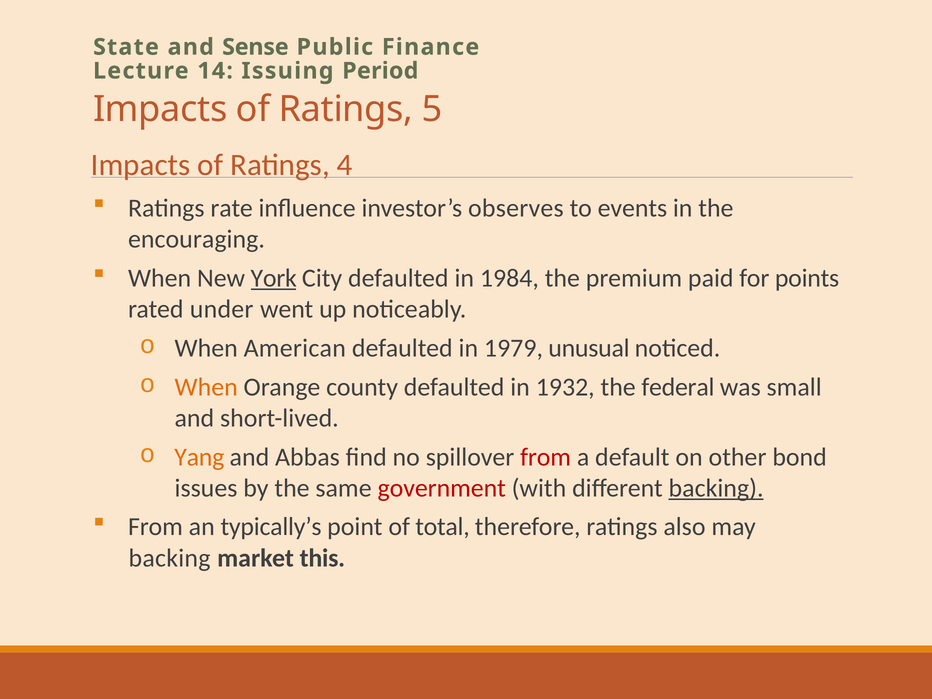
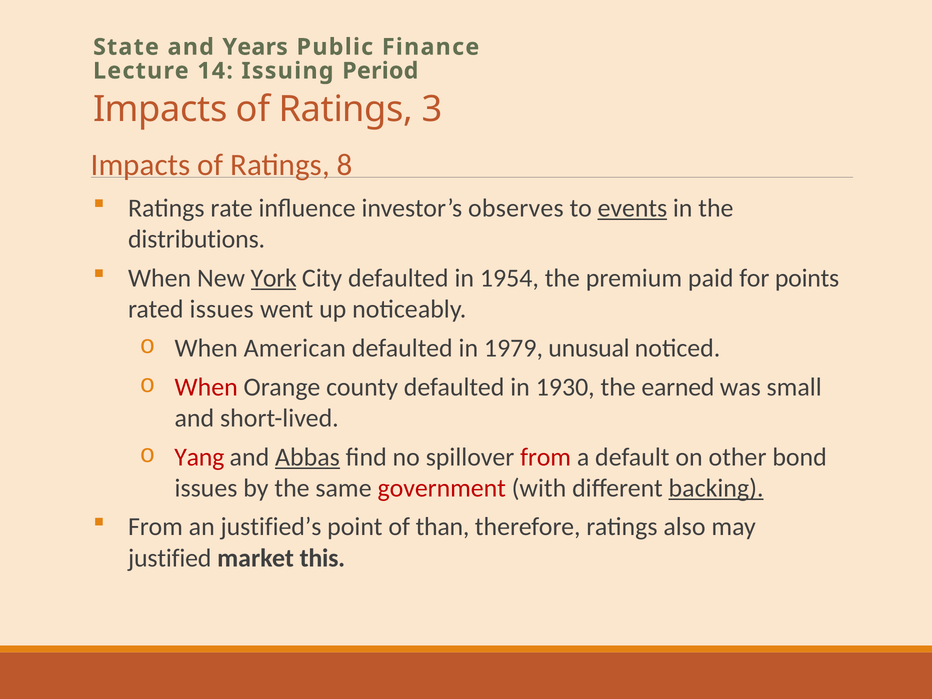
Sense: Sense -> Years (255, 47)
5: 5 -> 3 (432, 109)
4: 4 -> 8 (345, 165)
events underline: none -> present (632, 208)
encouraging: encouraging -> distributions (197, 239)
1984: 1984 -> 1954 (509, 278)
rated under: under -> issues (222, 309)
When colour: orange -> red (206, 387)
1932: 1932 -> 1930 (565, 387)
federal: federal -> earned (678, 387)
Yang colour: orange -> red (199, 457)
Abbas underline: none -> present (307, 457)
typically’s: typically’s -> justified’s (271, 527)
total: total -> than (443, 527)
backing: backing -> justified (170, 558)
